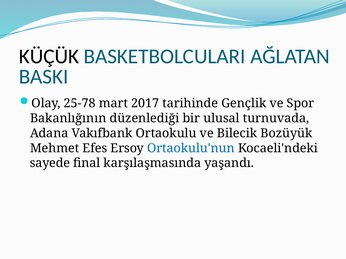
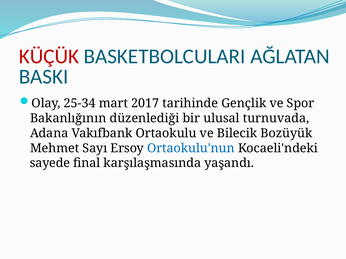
KÜÇÜK colour: black -> red (49, 57)
25-78: 25-78 -> 25-34 (80, 103)
Efes: Efes -> Sayı (95, 148)
